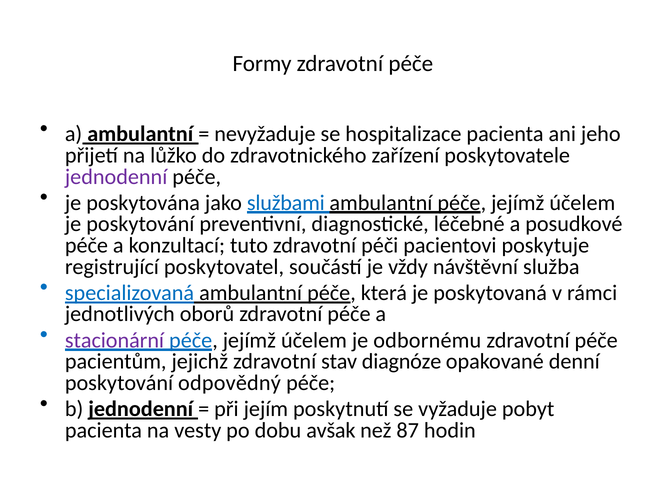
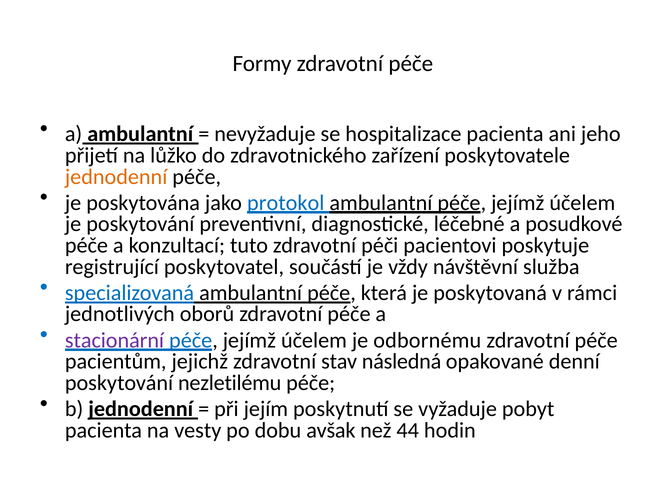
jednodenní colour: purple -> orange (116, 177)
službami: službami -> protokol (286, 203)
diagnóze: diagnóze -> následná (402, 361)
odpovědný: odpovědný -> nezletilému (230, 383)
87: 87 -> 44 (408, 430)
